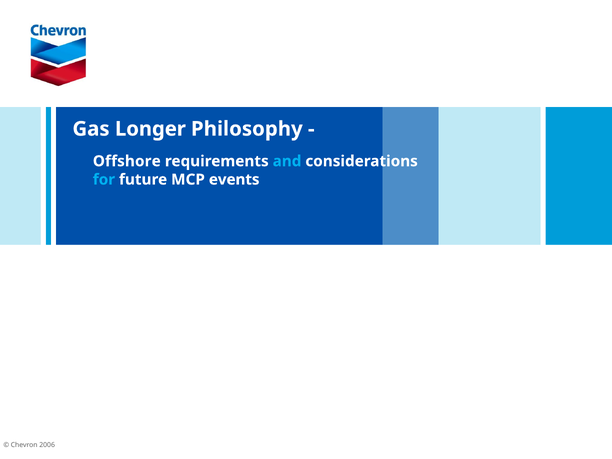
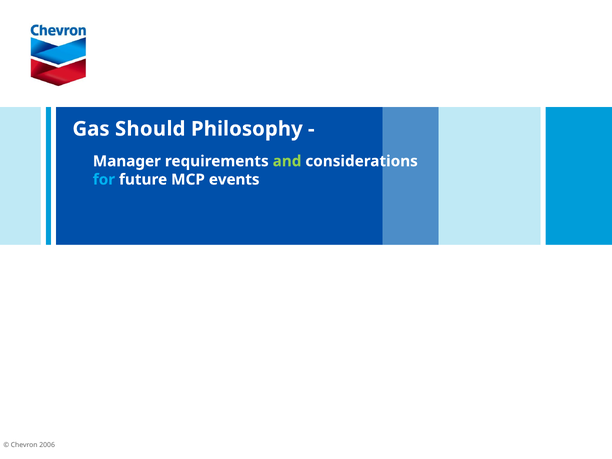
Longer: Longer -> Should (150, 129)
Offshore: Offshore -> Manager (127, 161)
and colour: light blue -> light green (287, 161)
